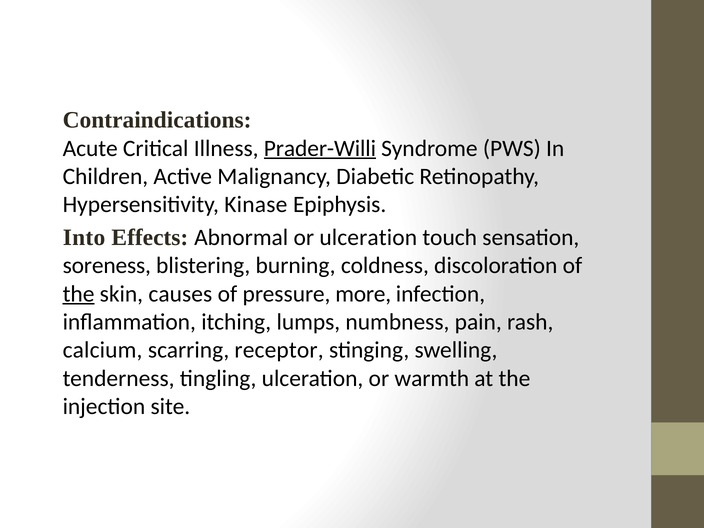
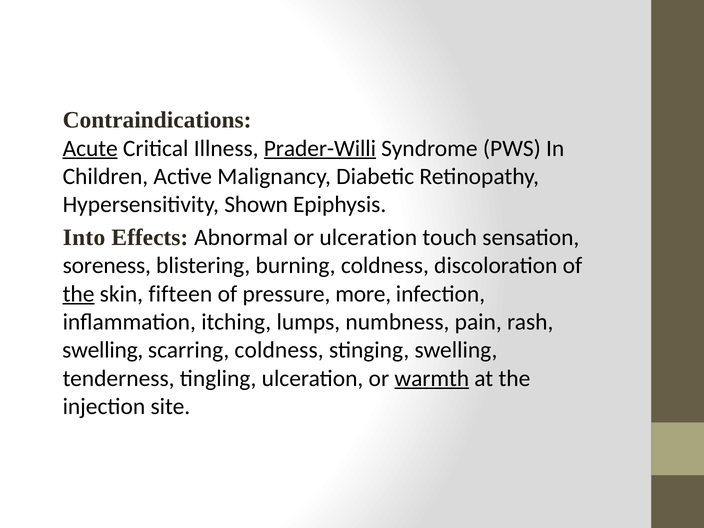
Acute underline: none -> present (90, 148)
Kinase: Kinase -> Shown (256, 205)
causes: causes -> fifteen (180, 294)
calcium: calcium -> swelling (103, 350)
scarring receptor: receptor -> coldness (279, 350)
warmth underline: none -> present (432, 378)
